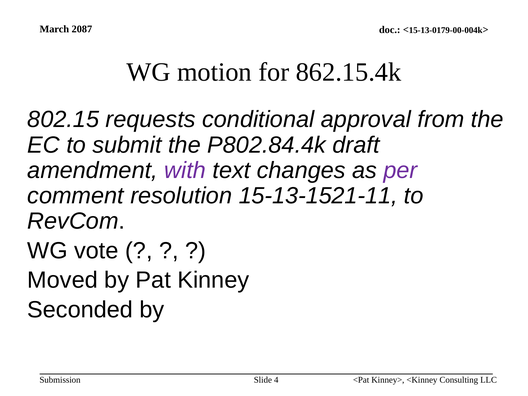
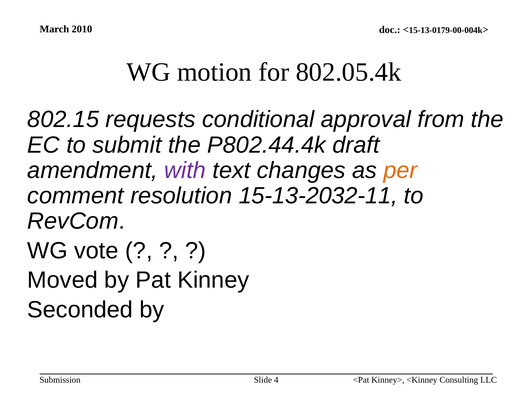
2087: 2087 -> 2010 (82, 29)
862.15.4k: 862.15.4k -> 802.05.4k (349, 72)
P802.84.4k: P802.84.4k -> P802.44.4k (267, 145)
per colour: purple -> orange (400, 170)
15-13-1521-11: 15-13-1521-11 -> 15-13-2032-11 (318, 196)
